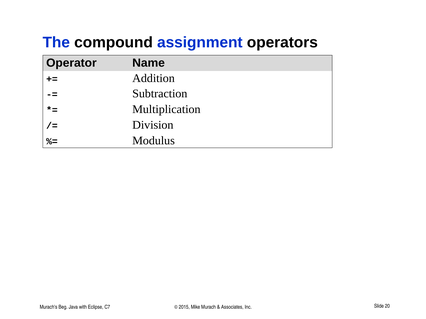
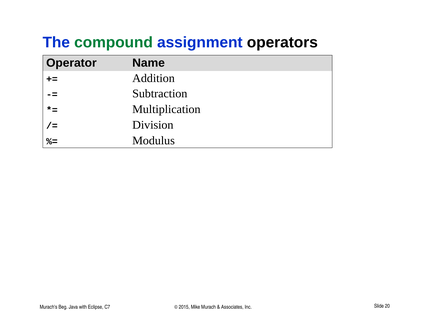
compound colour: black -> green (114, 42)
